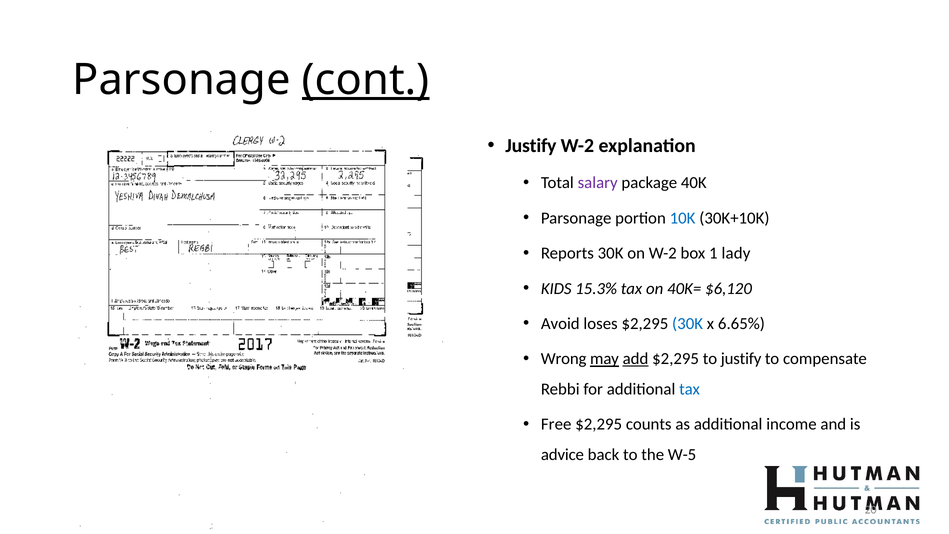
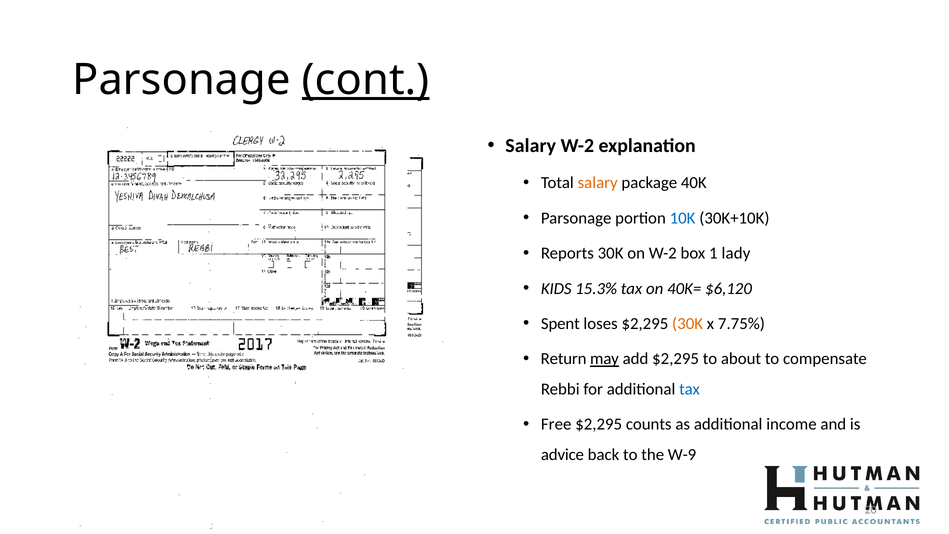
Justify: Justify -> Salary (531, 146)
salary colour: purple -> orange (598, 183)
Avoid: Avoid -> Spent (560, 324)
30K colour: blue -> orange (688, 324)
6.65%: 6.65% -> 7.75% (741, 324)
Wrong: Wrong -> Return (564, 359)
add underline: present -> none (636, 359)
to justify: justify -> about (741, 359)
W-5: W-5 -> W-9 (682, 454)
